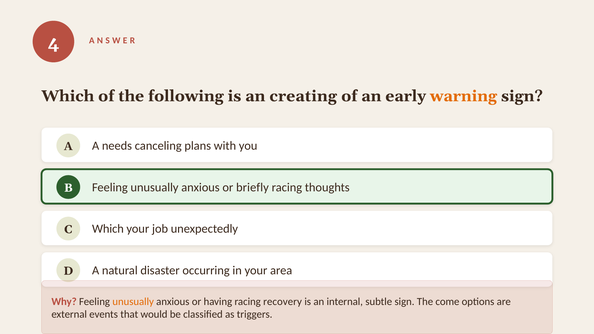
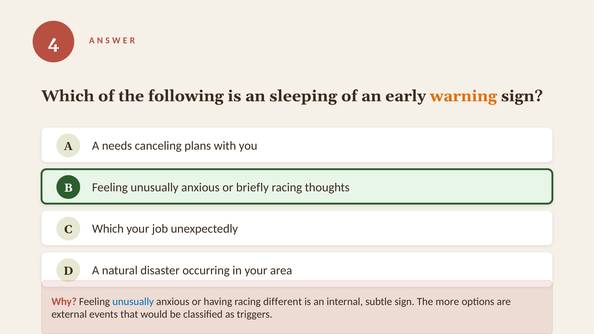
creating: creating -> sleeping (303, 96)
unusually colour: orange -> blue (133, 302)
recovery: recovery -> different (283, 302)
come: come -> more (447, 302)
